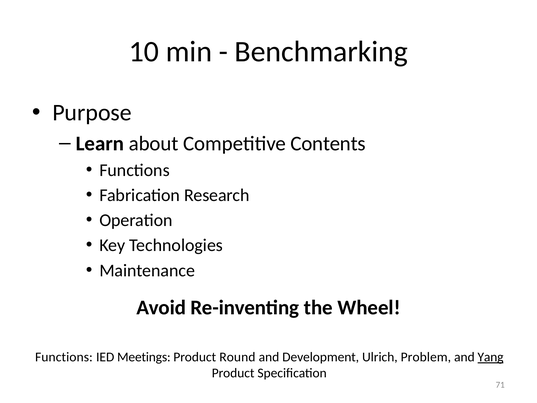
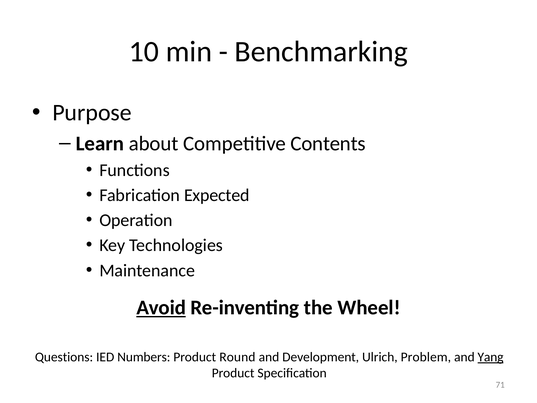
Research: Research -> Expected (217, 195)
Avoid underline: none -> present (161, 307)
Functions: Functions -> Questions (64, 357)
Meetings: Meetings -> Numbers (144, 357)
